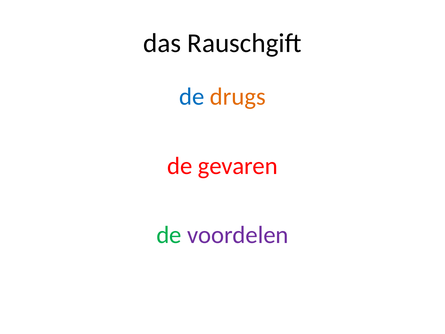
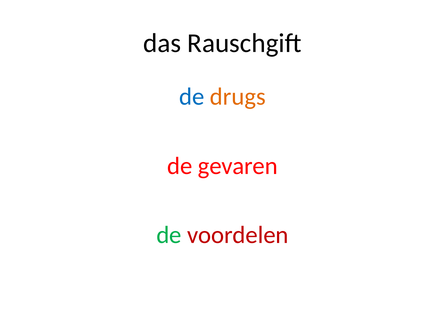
voordelen colour: purple -> red (238, 235)
